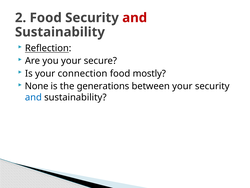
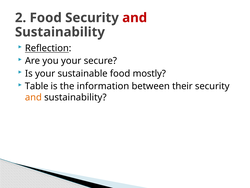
connection: connection -> sustainable (83, 73)
None: None -> Table (37, 86)
generations: generations -> information (103, 86)
between your: your -> their (182, 86)
and colour: blue -> orange (33, 97)
